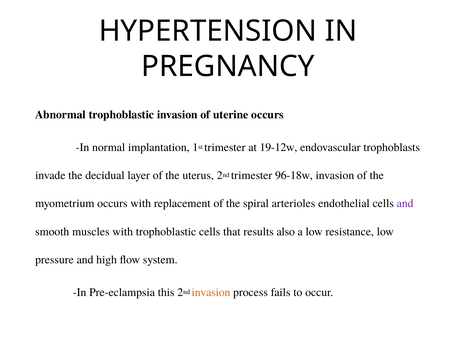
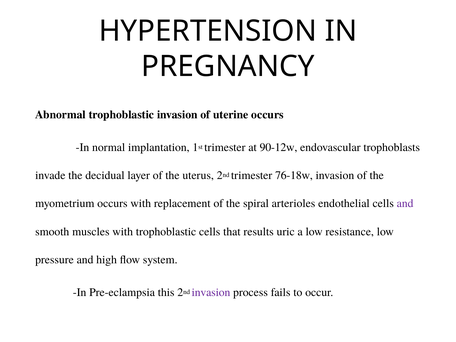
19-12w: 19-12w -> 90-12w (278, 147)
96-18w: 96-18w -> 76-18w (294, 175)
also: also -> uric (286, 232)
invasion colour: orange -> purple (211, 292)
